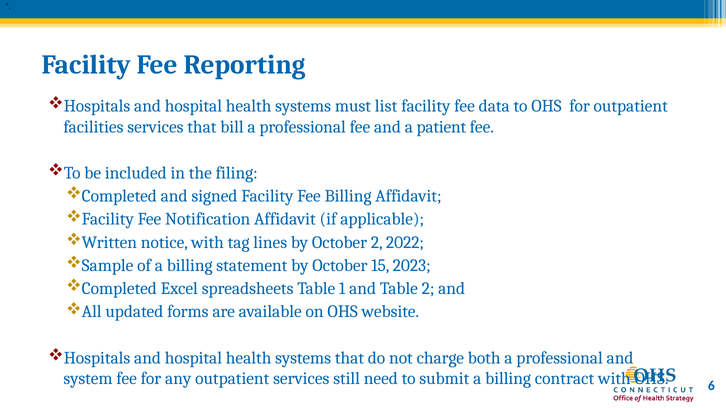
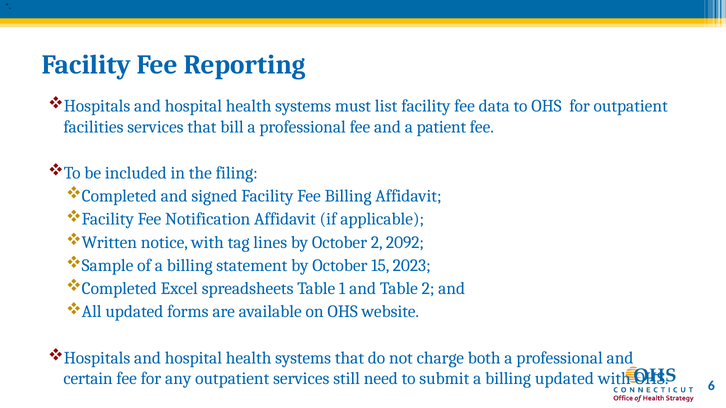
2022: 2022 -> 2092 (405, 243)
system: system -> certain (88, 379)
billing contract: contract -> updated (564, 379)
